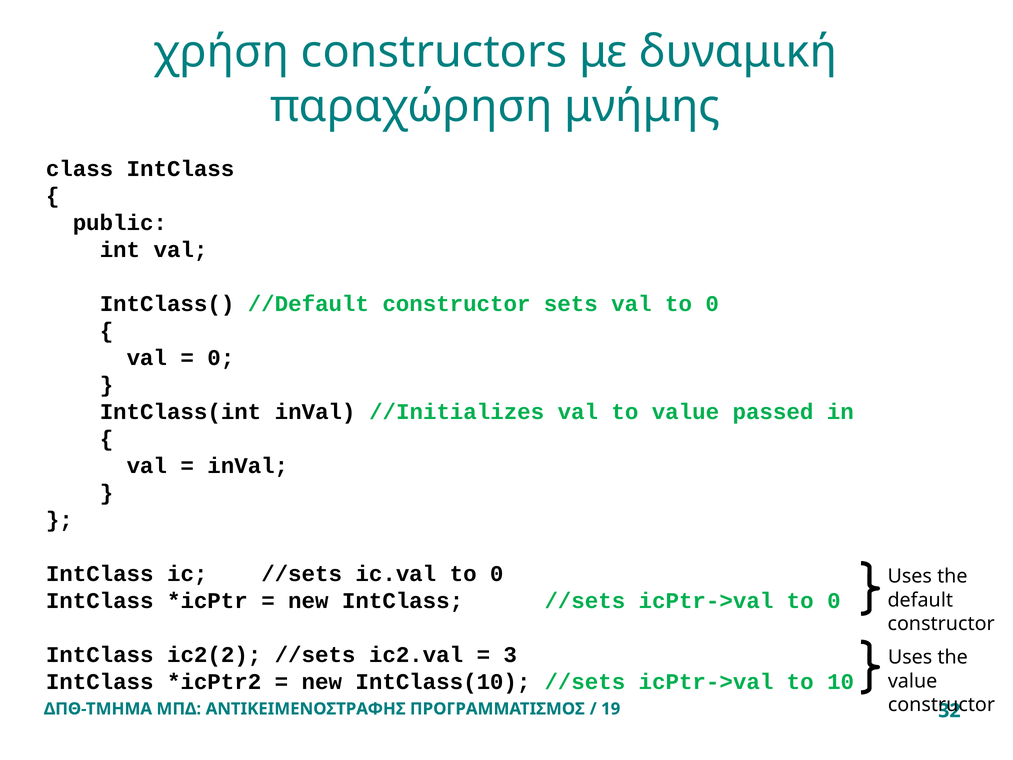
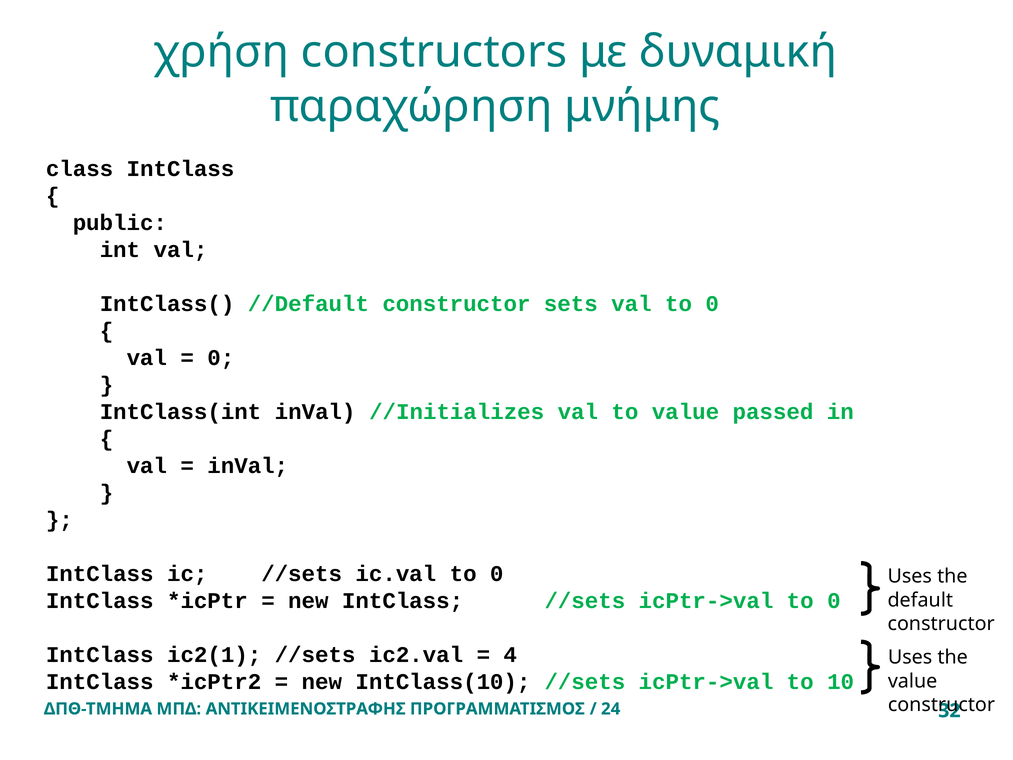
ic2(2: ic2(2 -> ic2(1 (214, 655)
3: 3 -> 4 (510, 655)
19: 19 -> 24 (611, 709)
